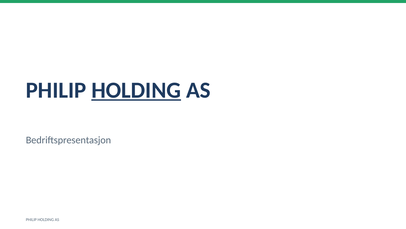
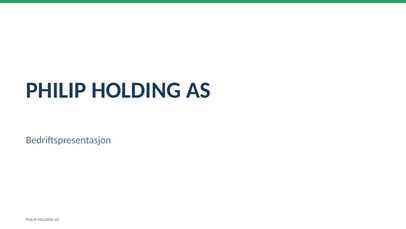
HOLDING underline: present -> none (136, 90)
